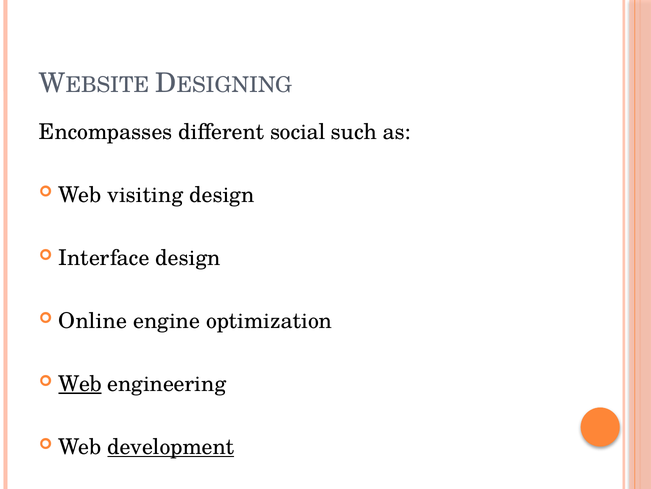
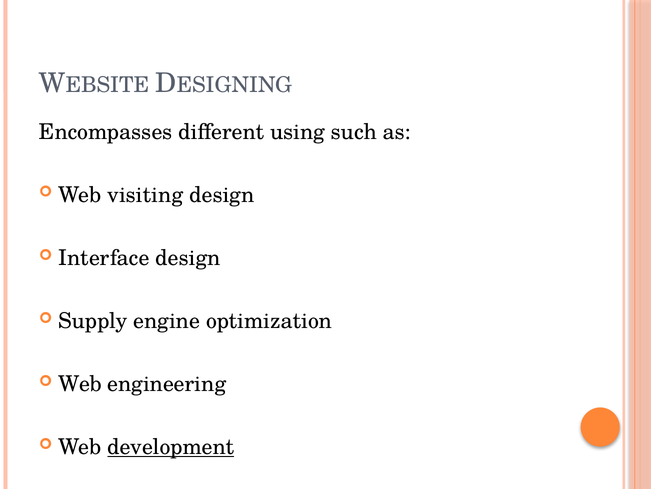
social: social -> using (298, 132)
Online: Online -> Supply (93, 321)
Web underline: present -> none (80, 383)
